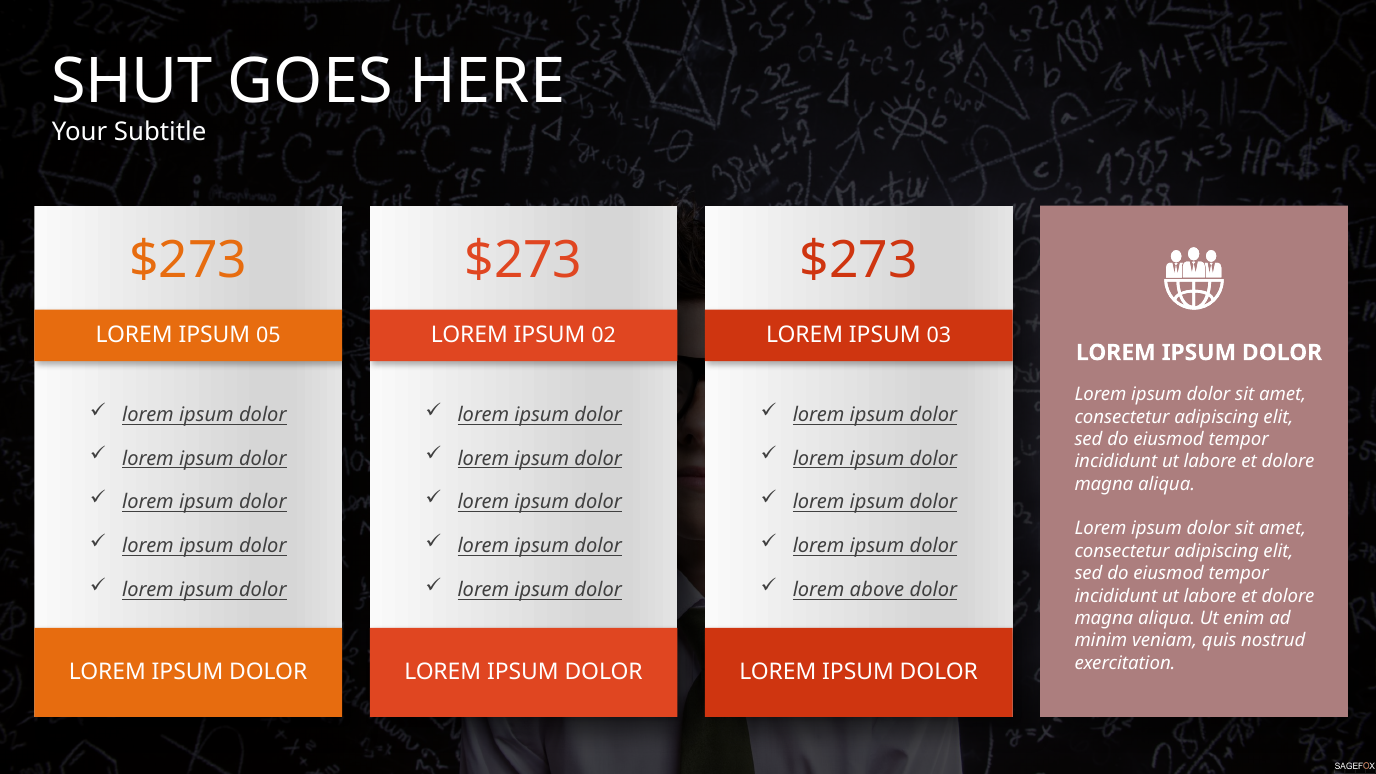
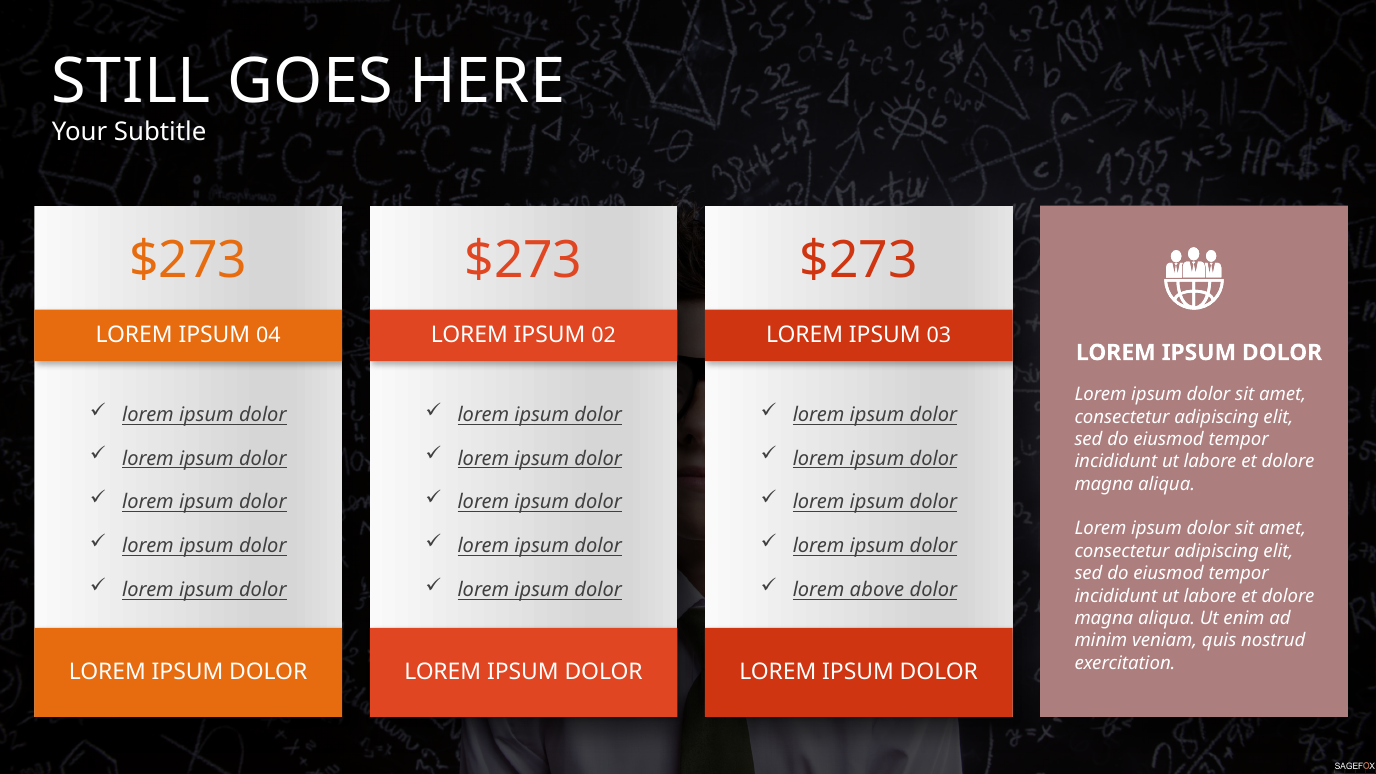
SHUT: SHUT -> STILL (131, 82)
05: 05 -> 04 (268, 335)
